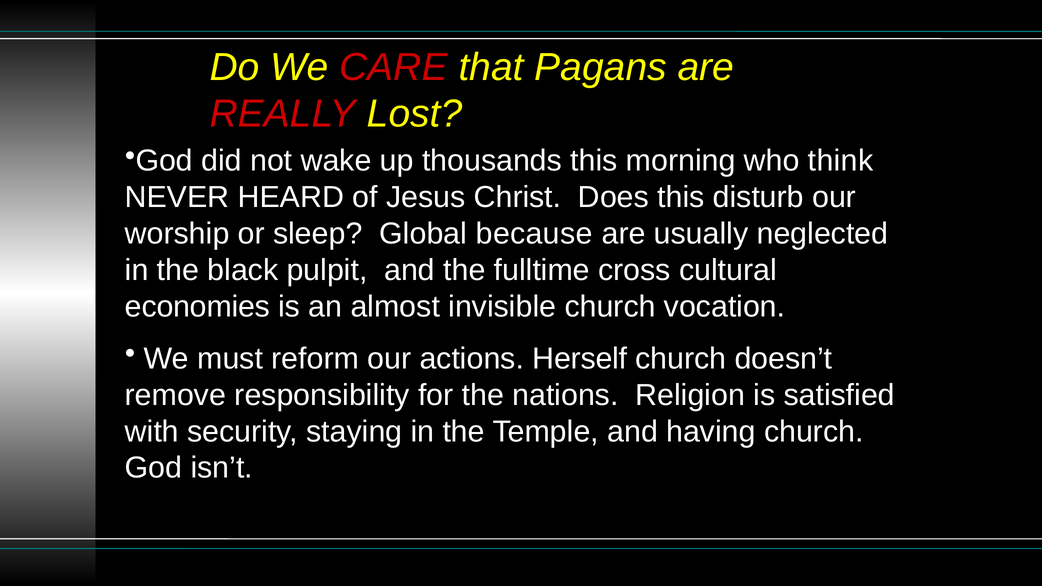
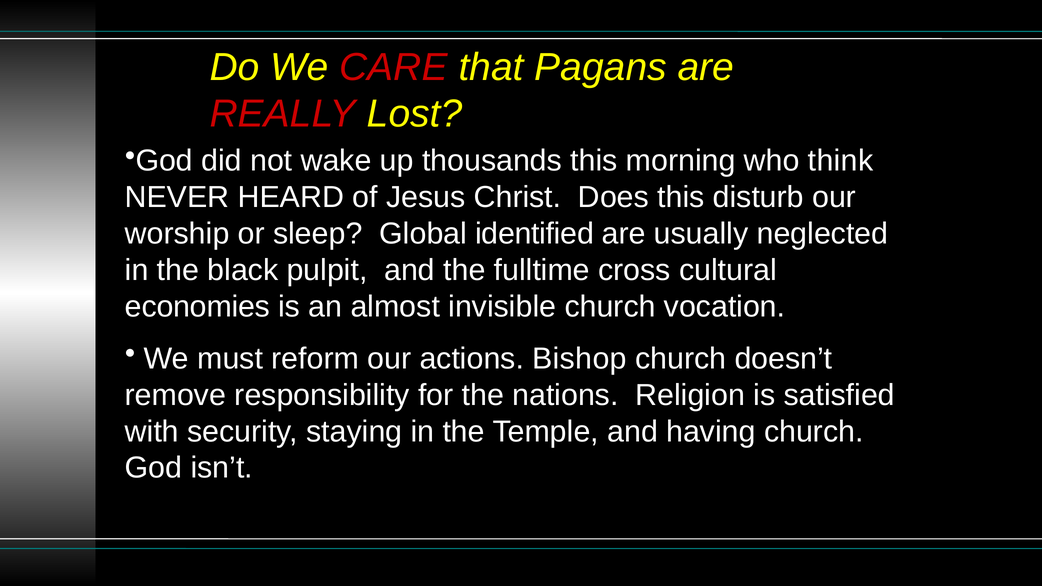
because: because -> identified (534, 234)
Herself: Herself -> Bishop (579, 359)
